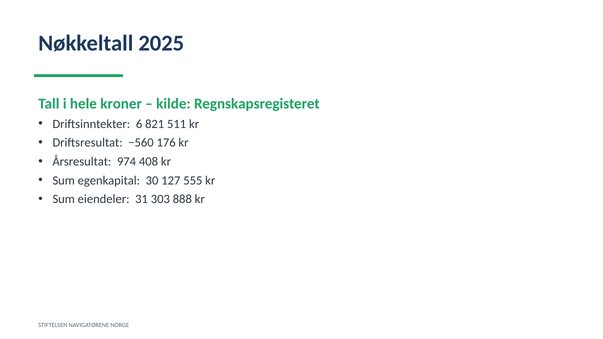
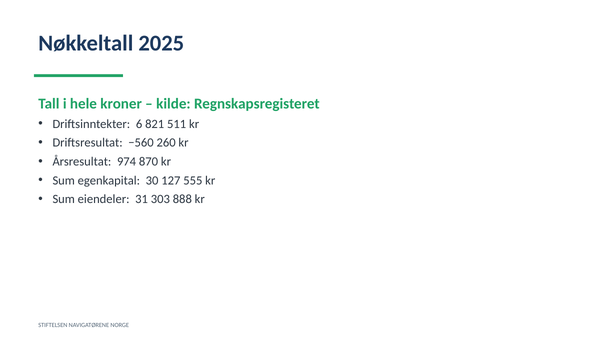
176: 176 -> 260 (166, 143)
408: 408 -> 870 (148, 162)
